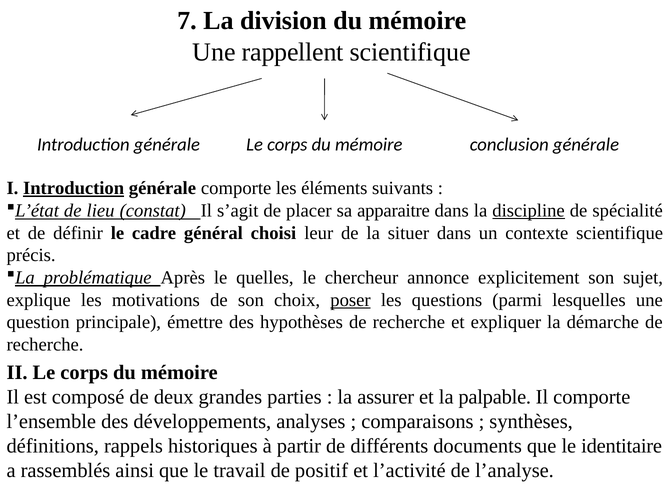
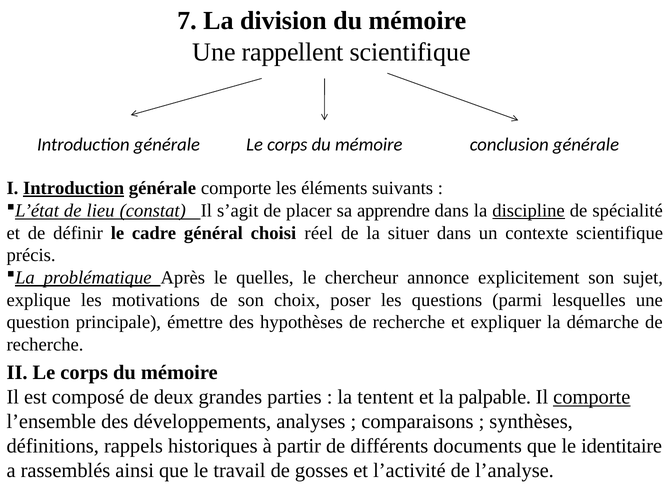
apparaitre: apparaitre -> apprendre (393, 211)
leur: leur -> réel (319, 233)
poser underline: present -> none (351, 300)
assurer: assurer -> tentent (386, 397)
comporte underline: none -> present (592, 397)
positif: positif -> gosses (322, 471)
